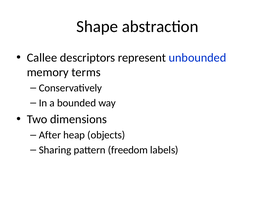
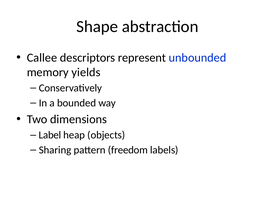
terms: terms -> yields (86, 72)
After: After -> Label (50, 135)
